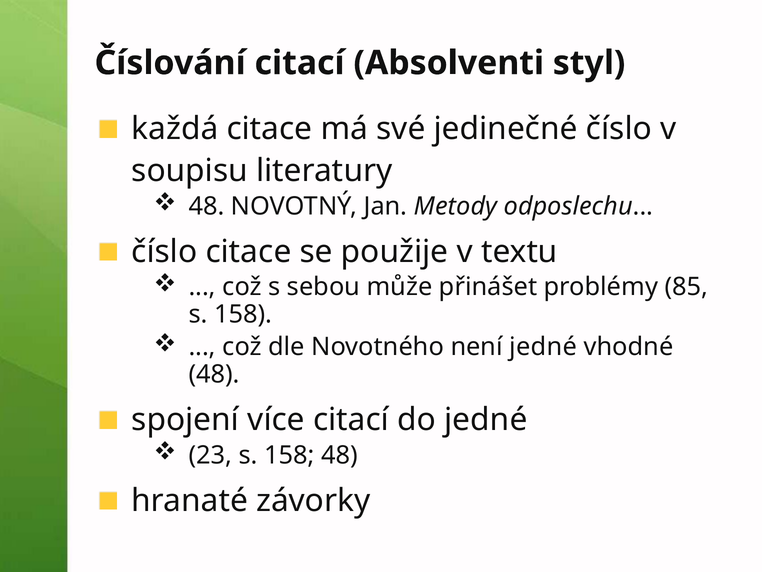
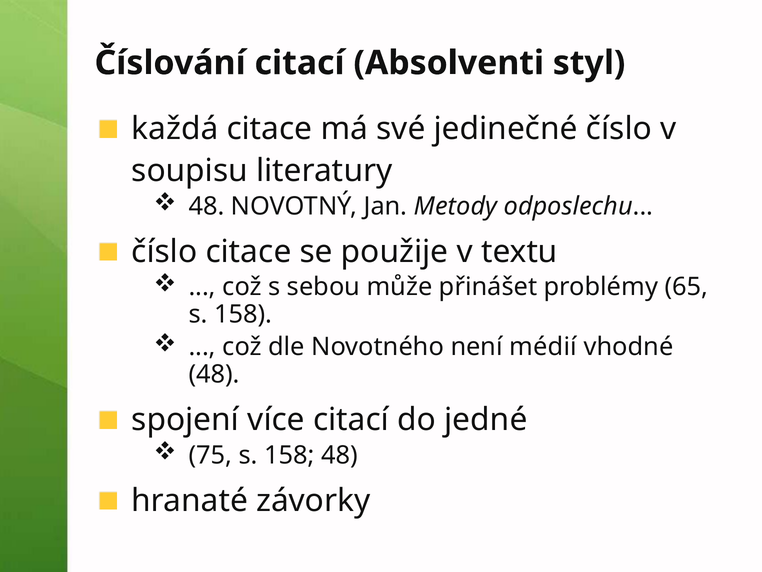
85: 85 -> 65 (686, 287)
není jedné: jedné -> médií (543, 347)
23: 23 -> 75 (210, 455)
